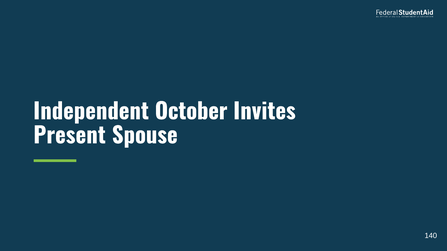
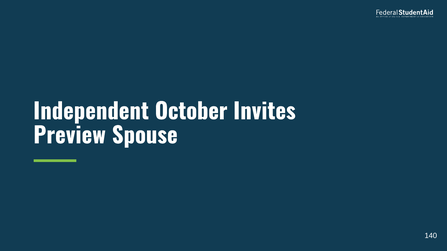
Present: Present -> Preview (70, 136)
